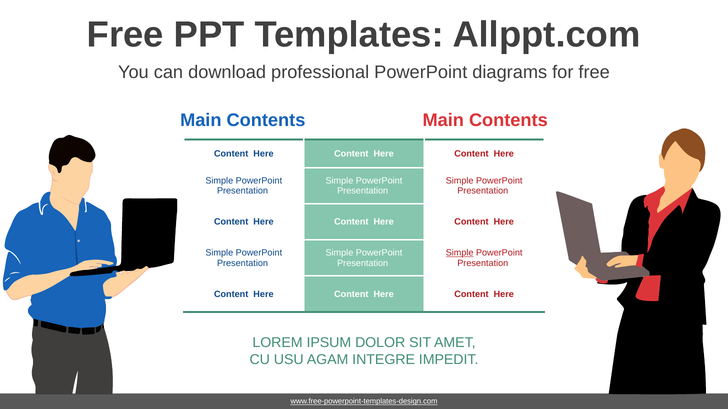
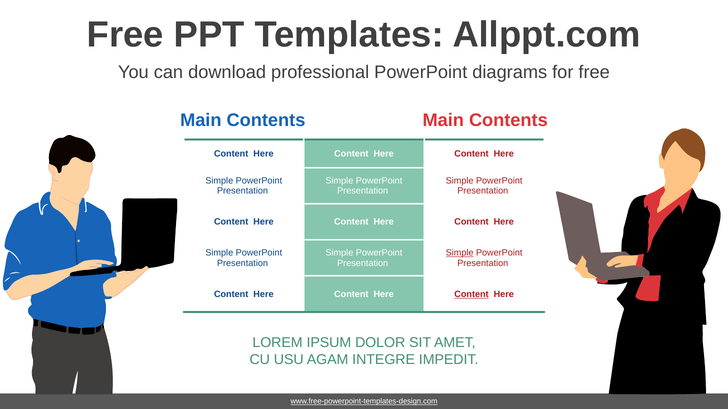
Content underline: none -> present (472, 294)
